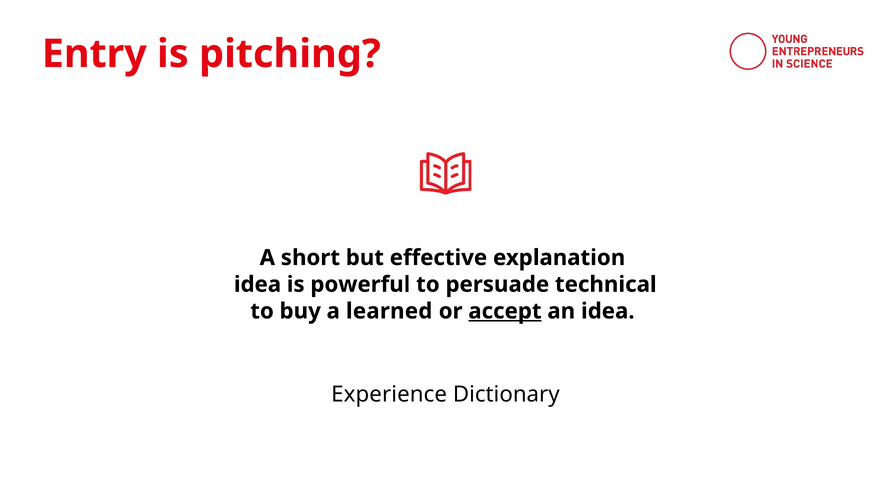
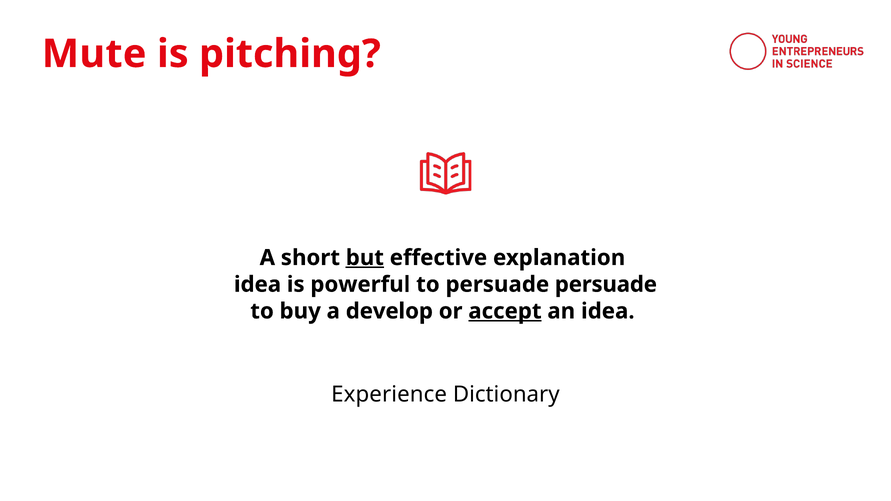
Entry: Entry -> Mute (94, 54)
but underline: none -> present (365, 258)
persuade technical: technical -> persuade (606, 285)
learned: learned -> develop (389, 311)
